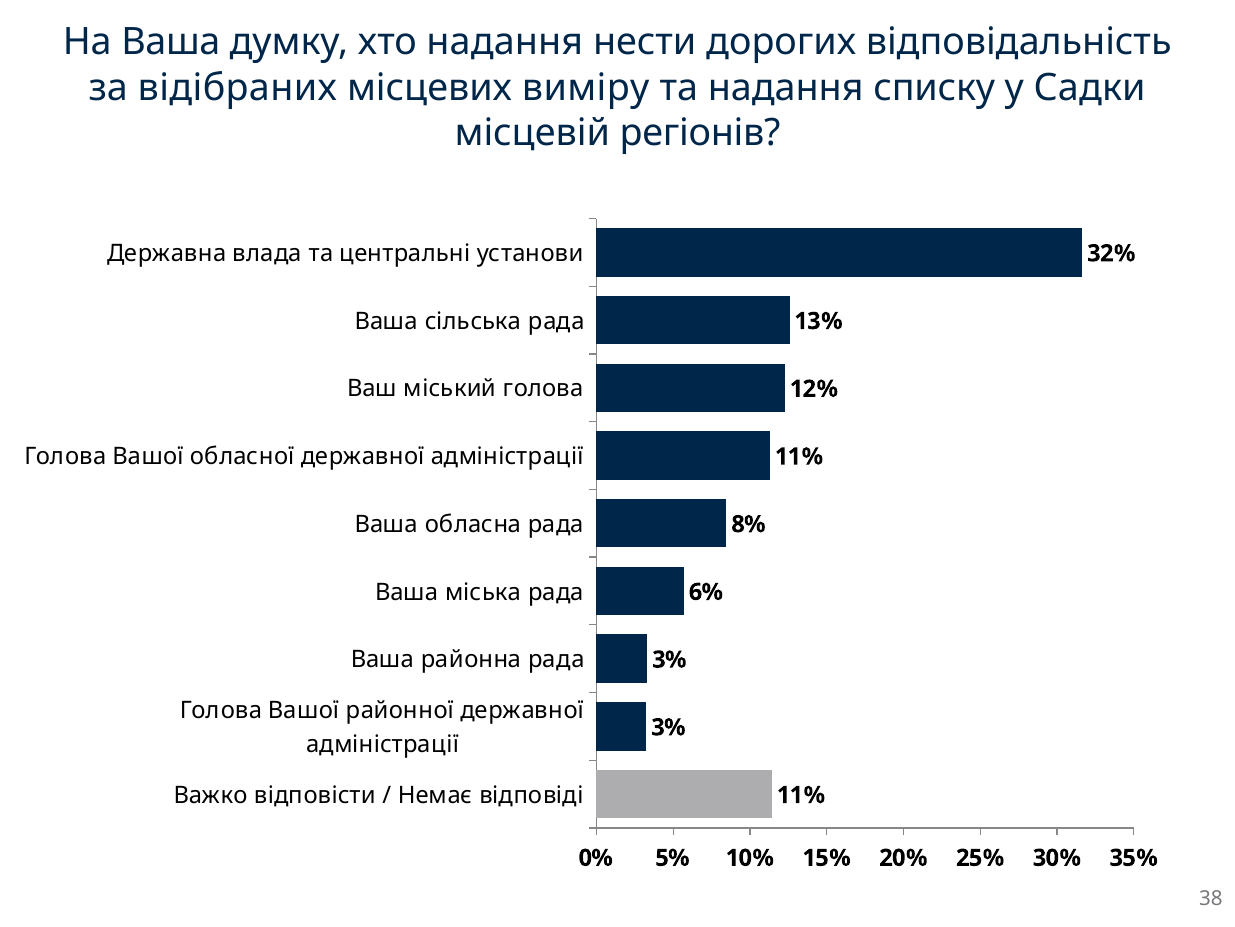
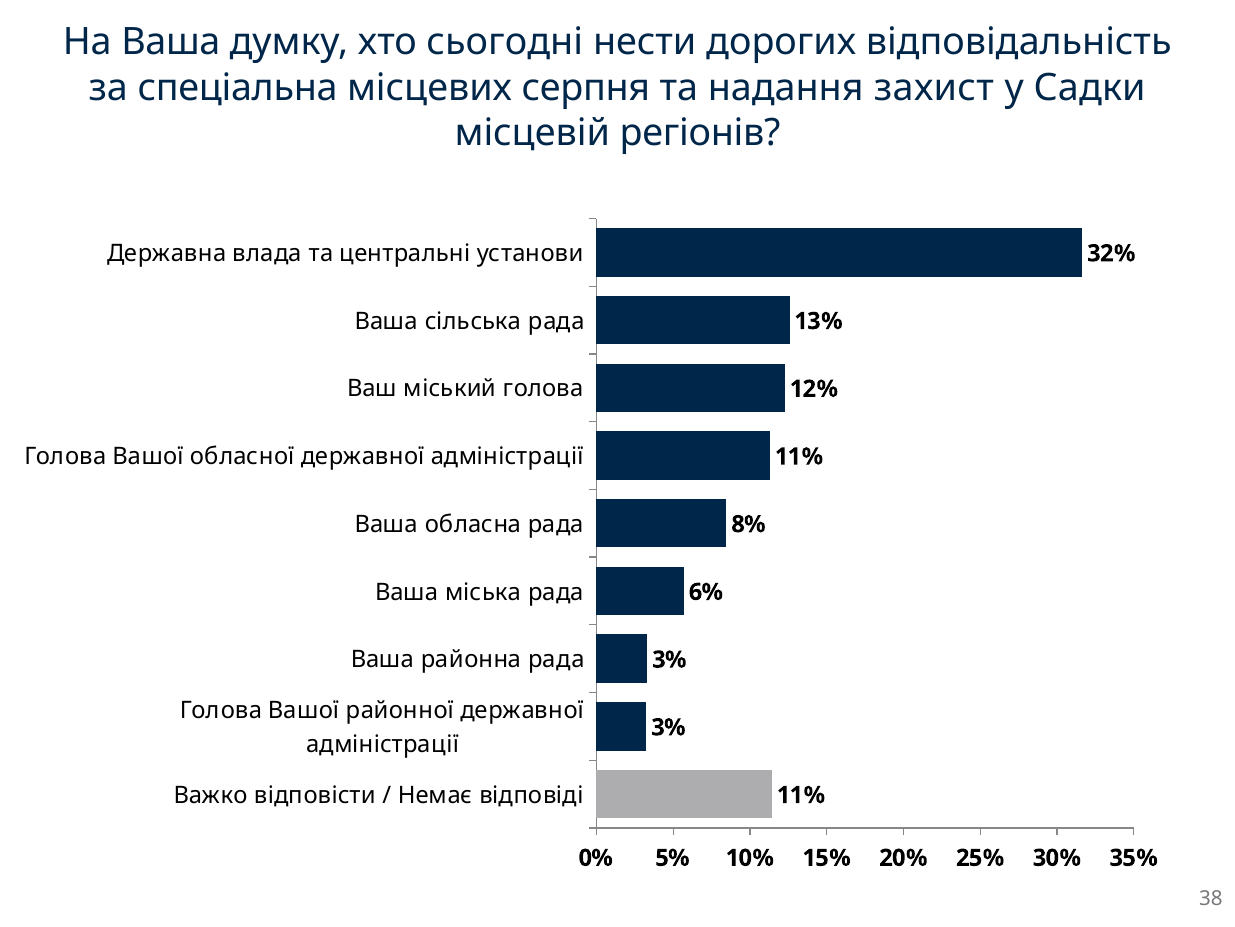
хто надання: надання -> сьогодні (505, 42)
відібраних: відібраних -> спецiальна (238, 88)
виміру: виміру -> серпня (586, 88)
списку: списку -> захист (934, 88)
